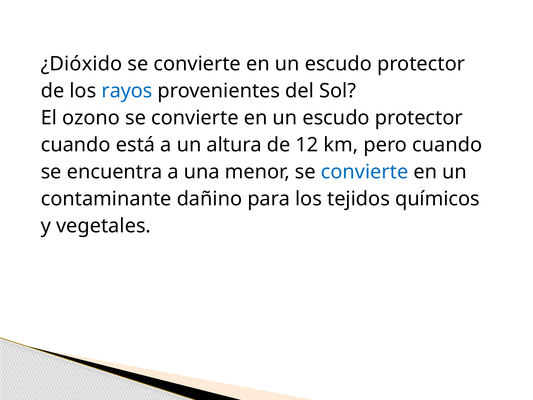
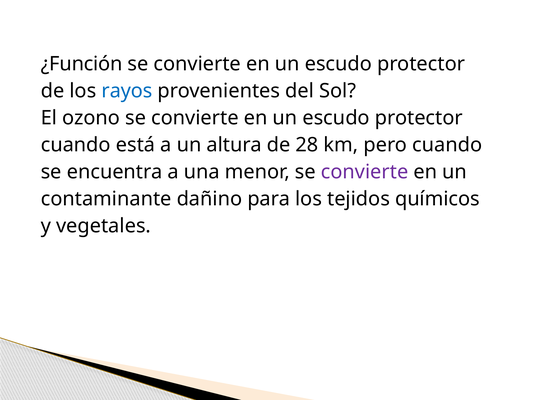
¿Dióxido: ¿Dióxido -> ¿Función (82, 64)
12: 12 -> 28 (307, 145)
convierte colour: blue -> purple (365, 172)
